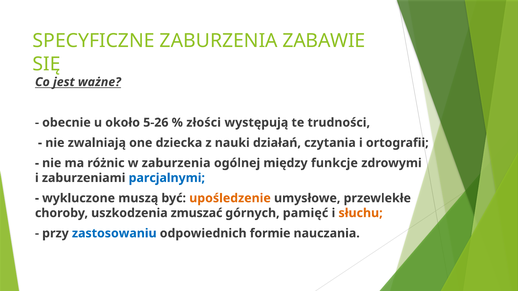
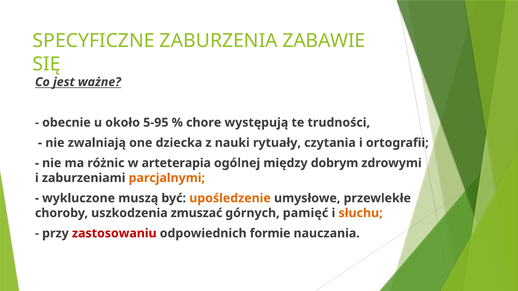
5-26: 5-26 -> 5-95 (156, 123)
złości: złości -> chore (204, 123)
działań: działań -> rytuały (277, 143)
w zaburzenia: zaburzenia -> arteterapia (176, 163)
funkcje: funkcje -> dobrym (335, 163)
parcjalnymi colour: blue -> orange (167, 178)
zastosowaniu colour: blue -> red (114, 234)
